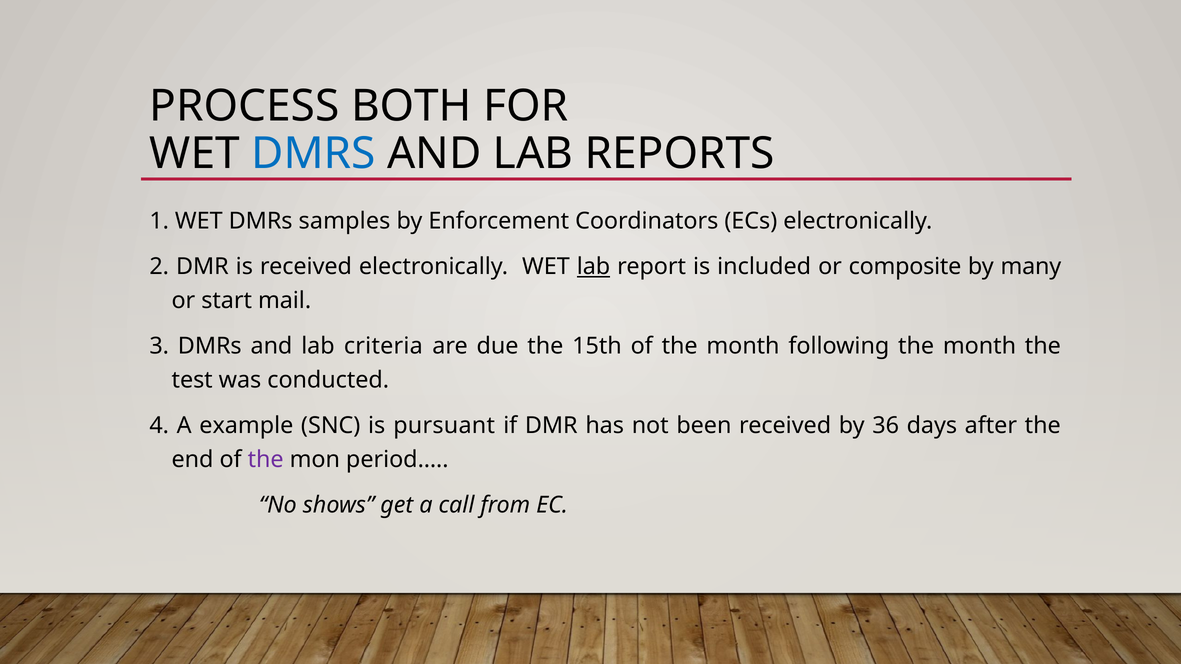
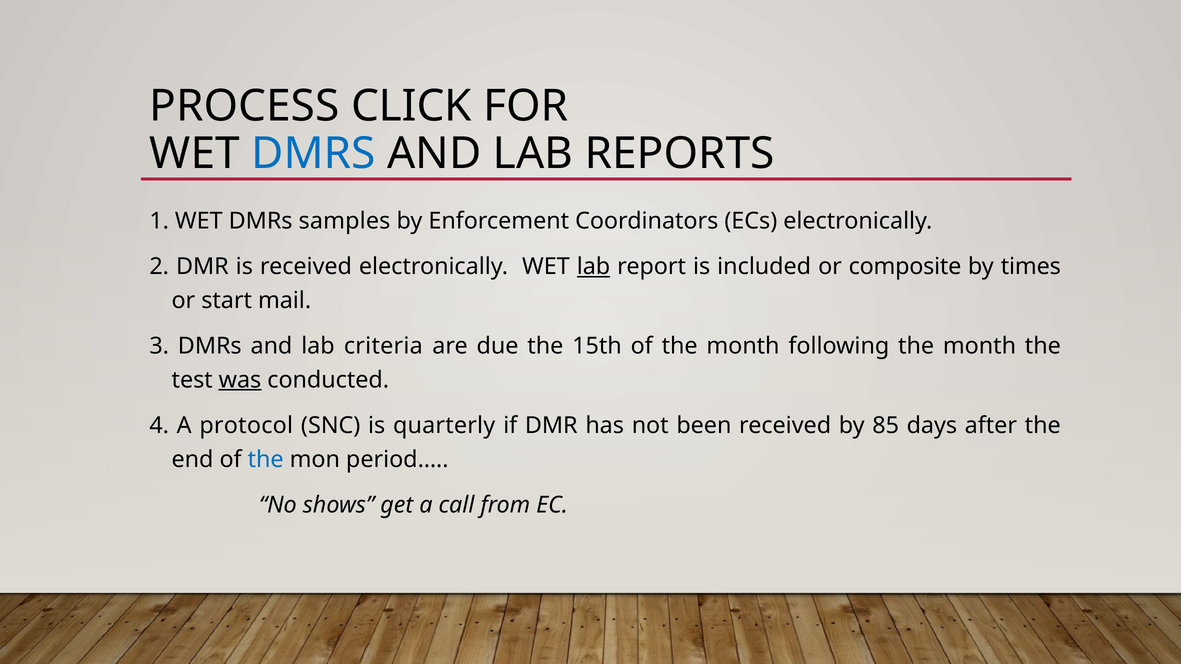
BOTH: BOTH -> CLICK (411, 106)
many: many -> times (1031, 267)
was underline: none -> present (240, 380)
example: example -> protocol (246, 426)
pursuant: pursuant -> quarterly (444, 426)
36: 36 -> 85 (886, 426)
the colour: purple -> blue (266, 460)
